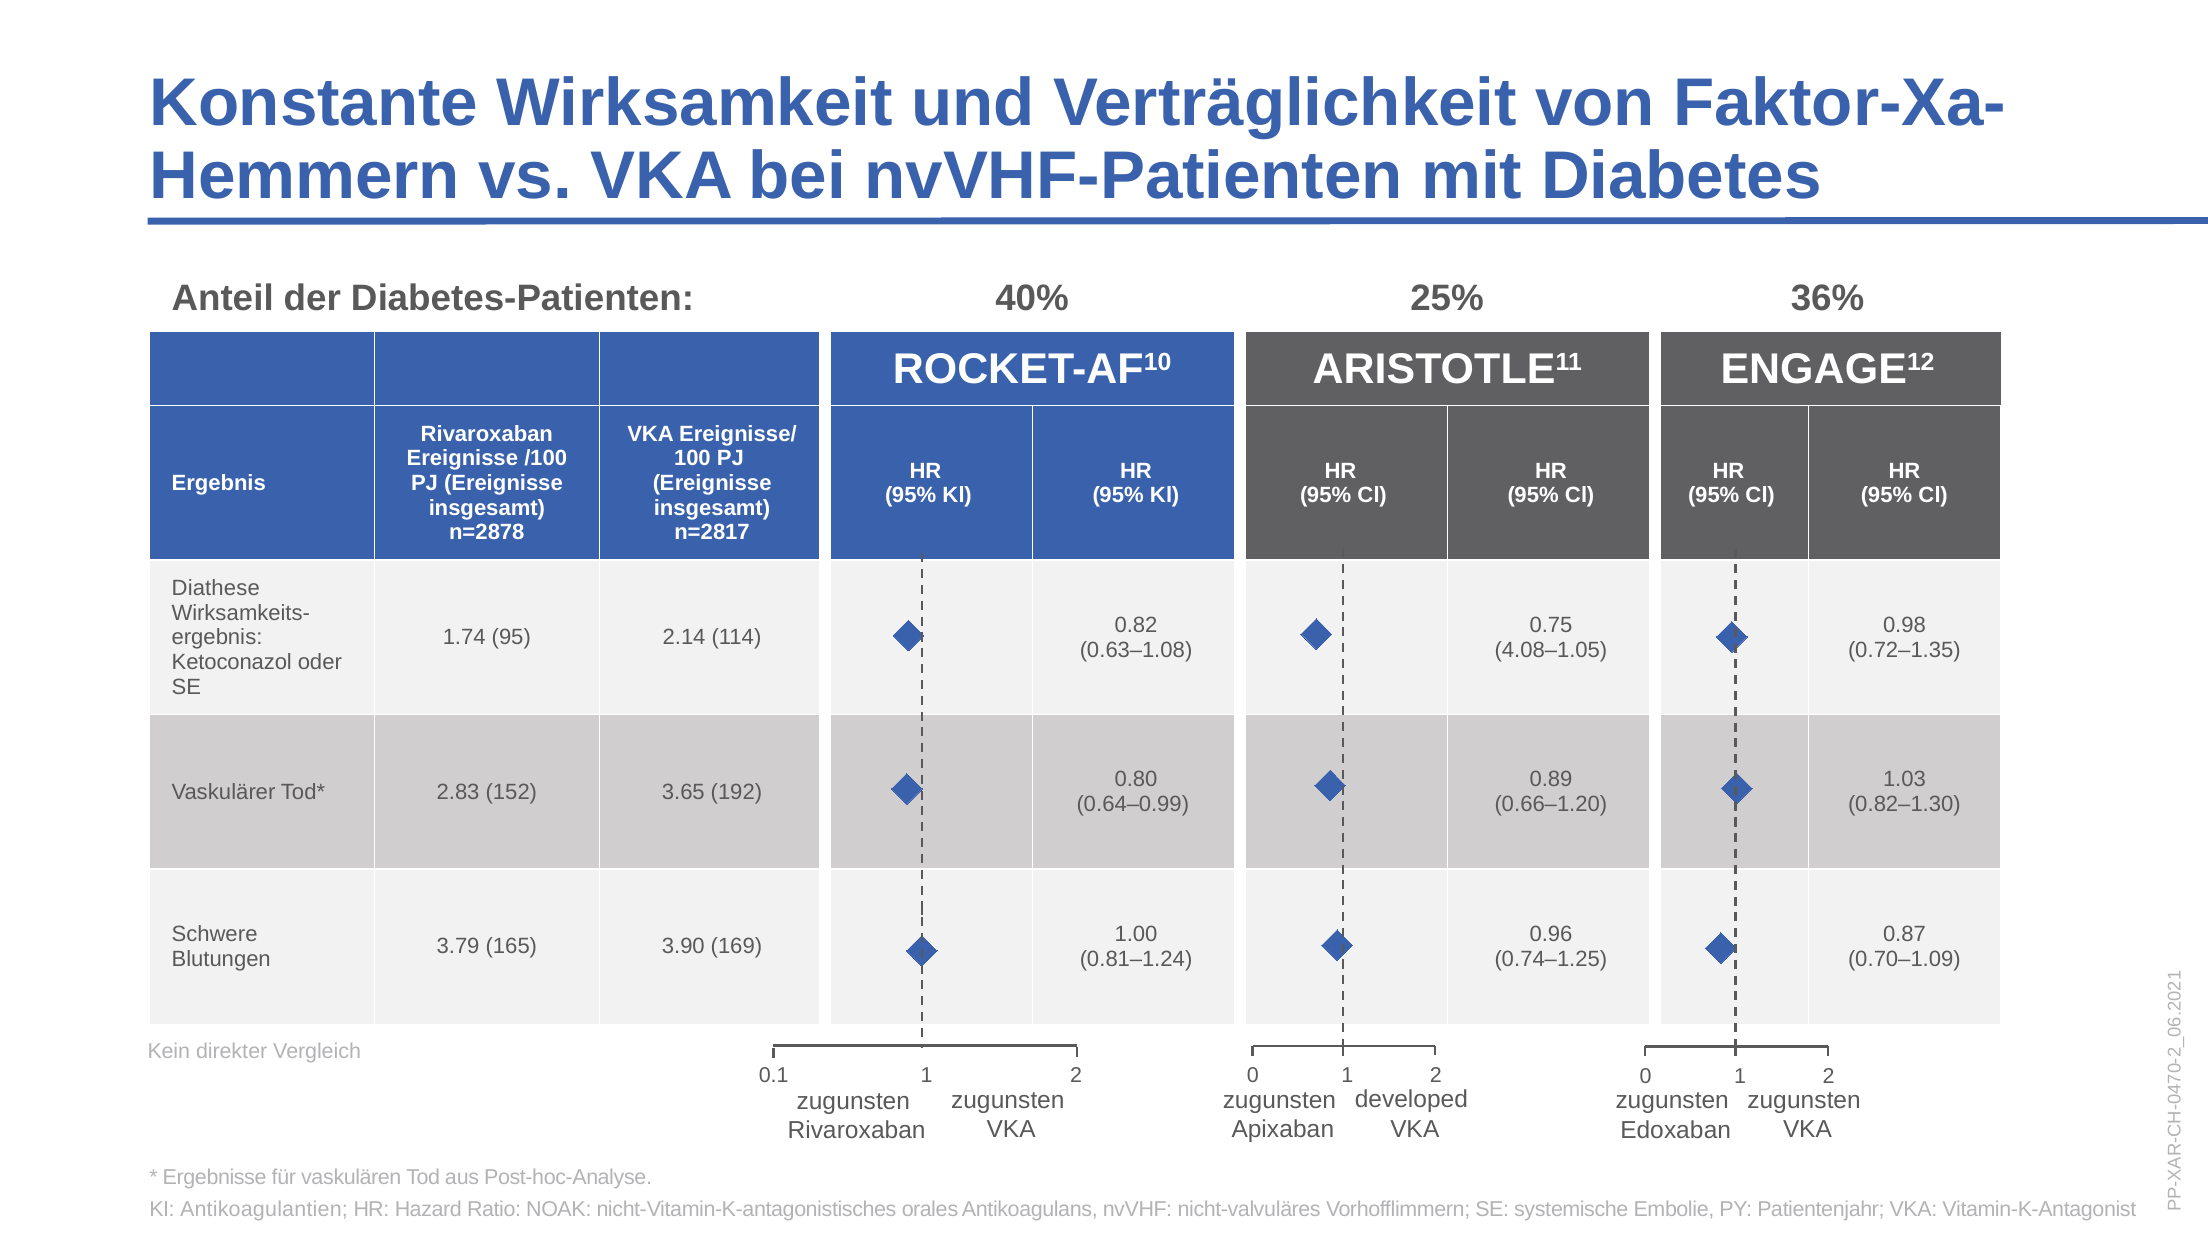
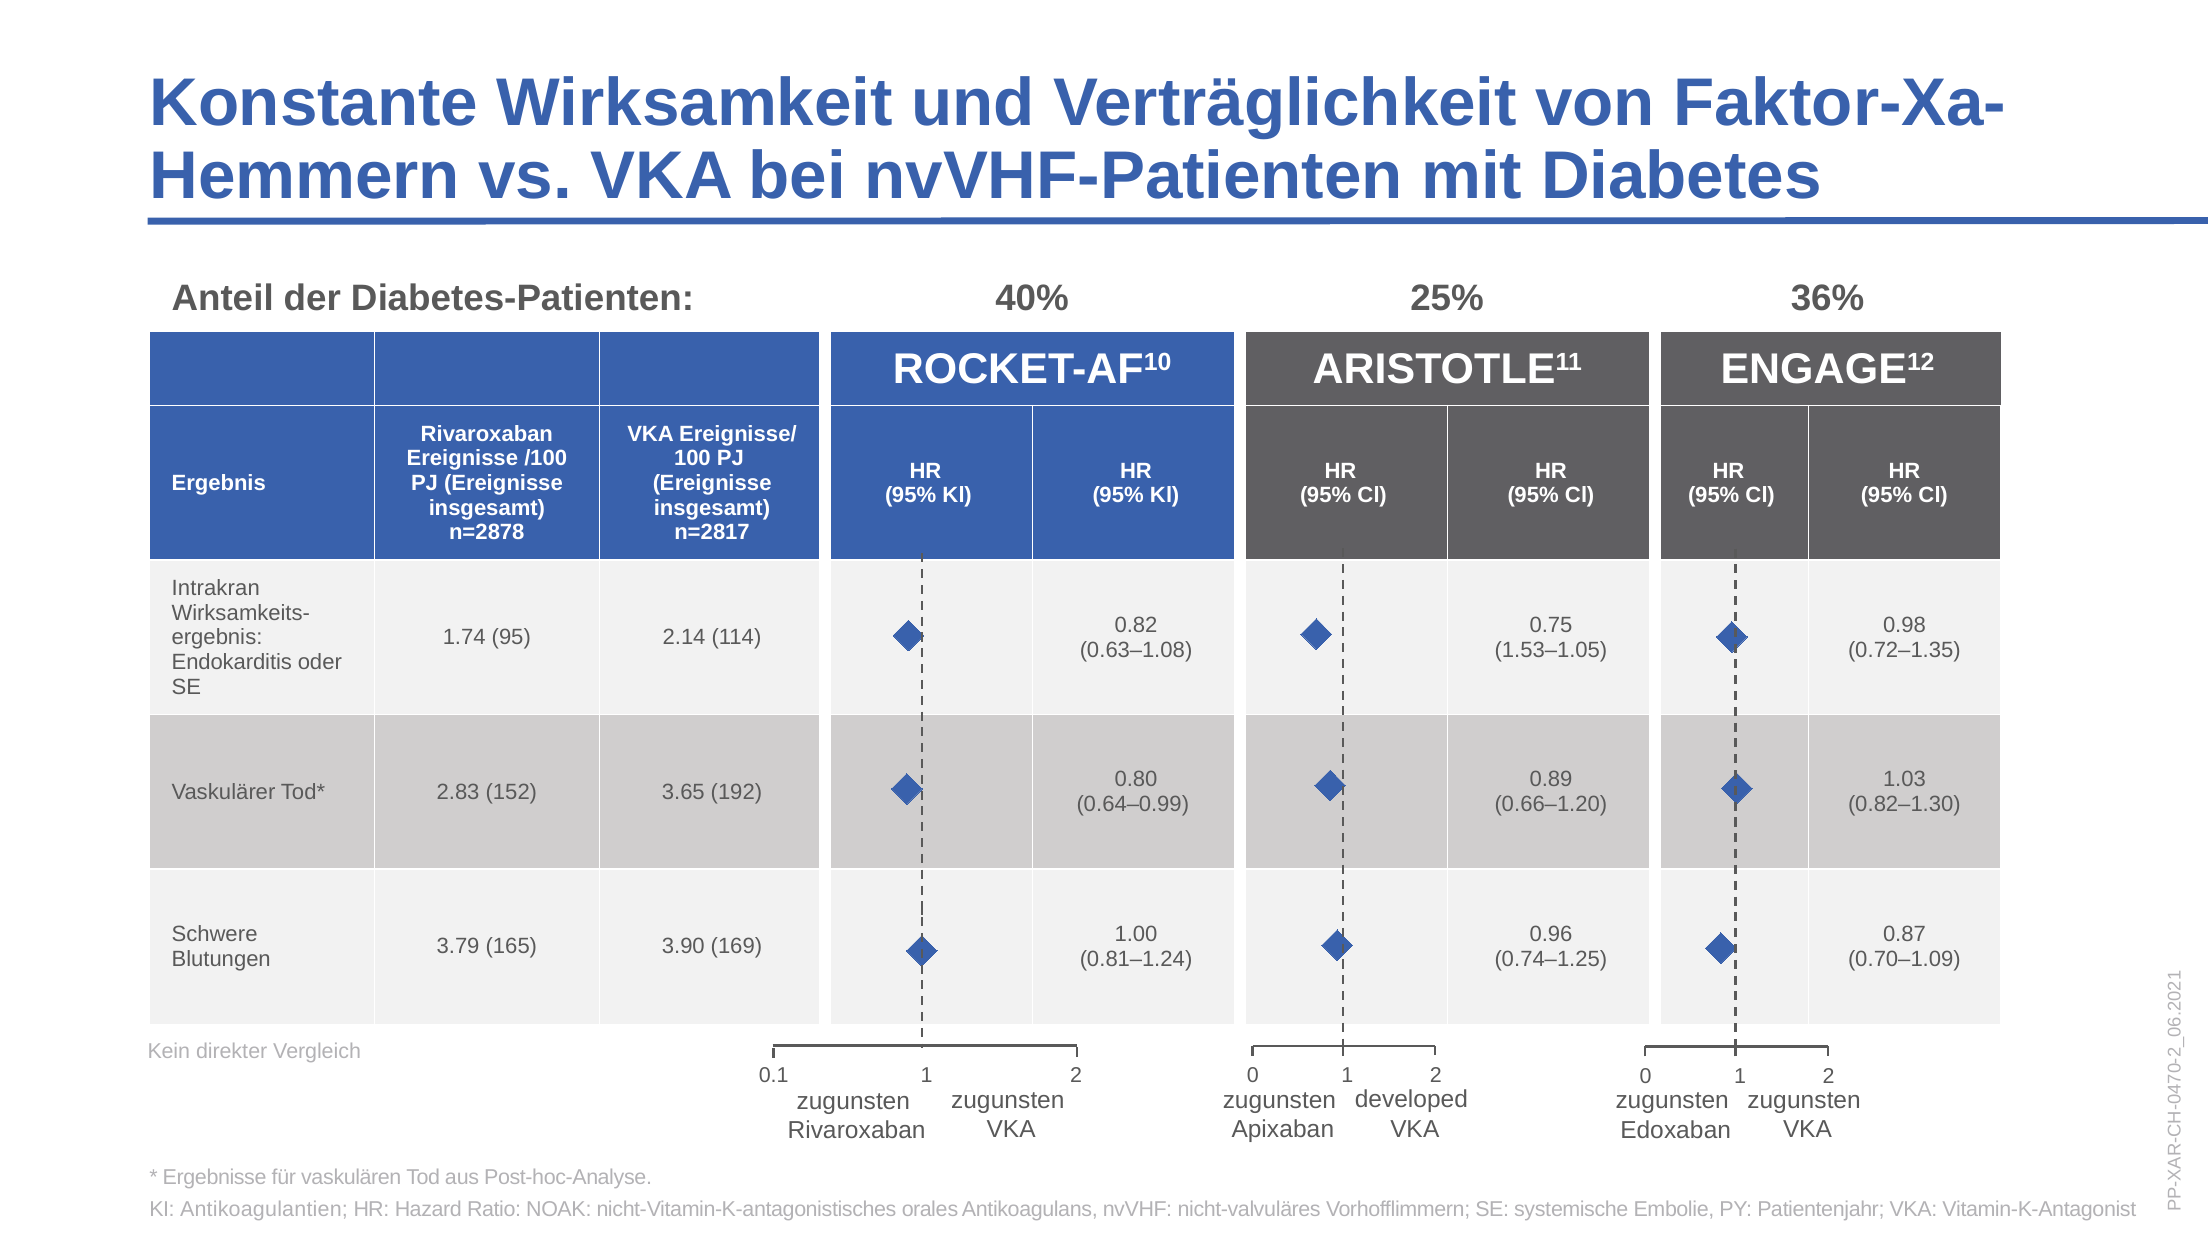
Diathese: Diathese -> Intrakran (216, 588)
4.08–1.05: 4.08–1.05 -> 1.53–1.05 (1551, 650)
Ketoconazol: Ketoconazol -> Endokarditis (232, 662)
